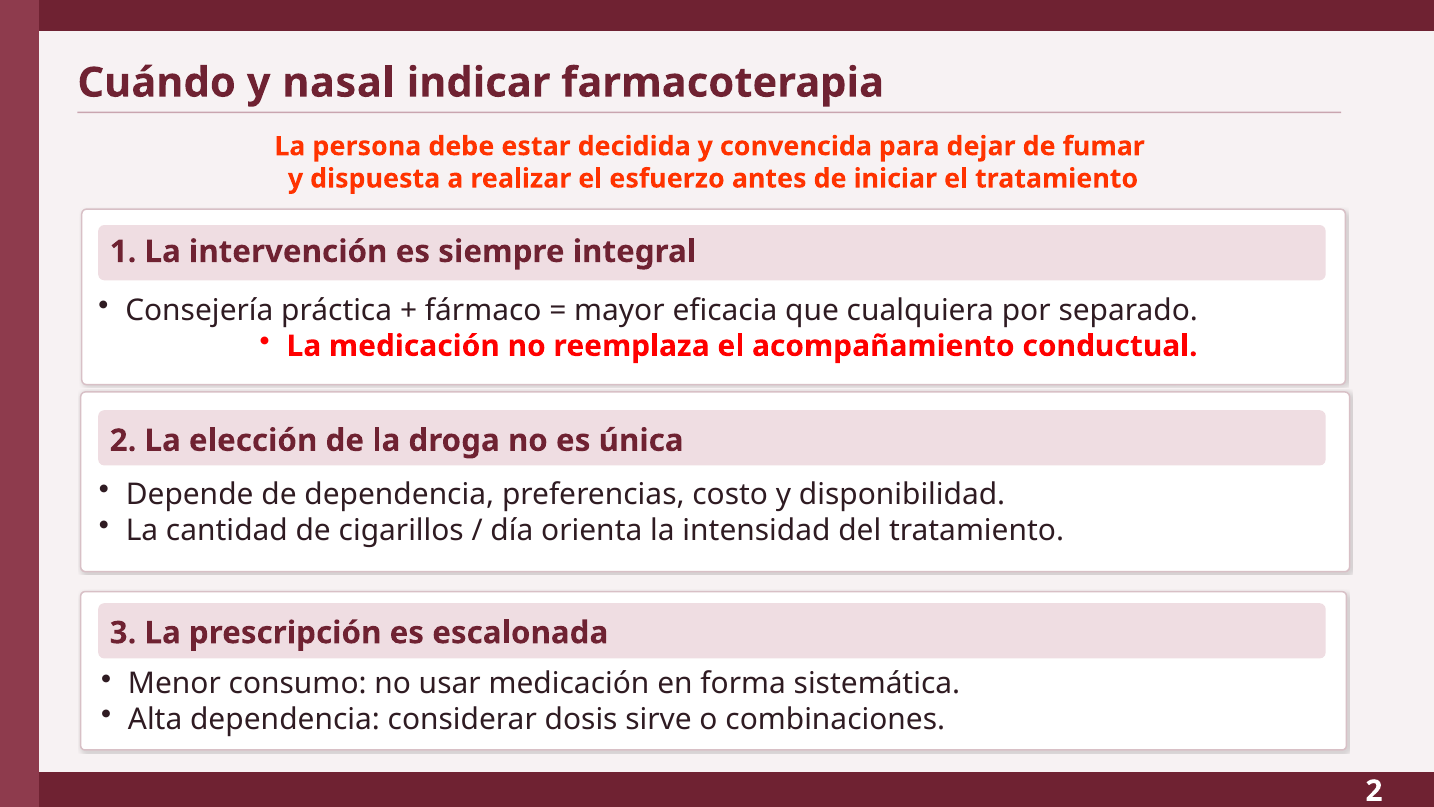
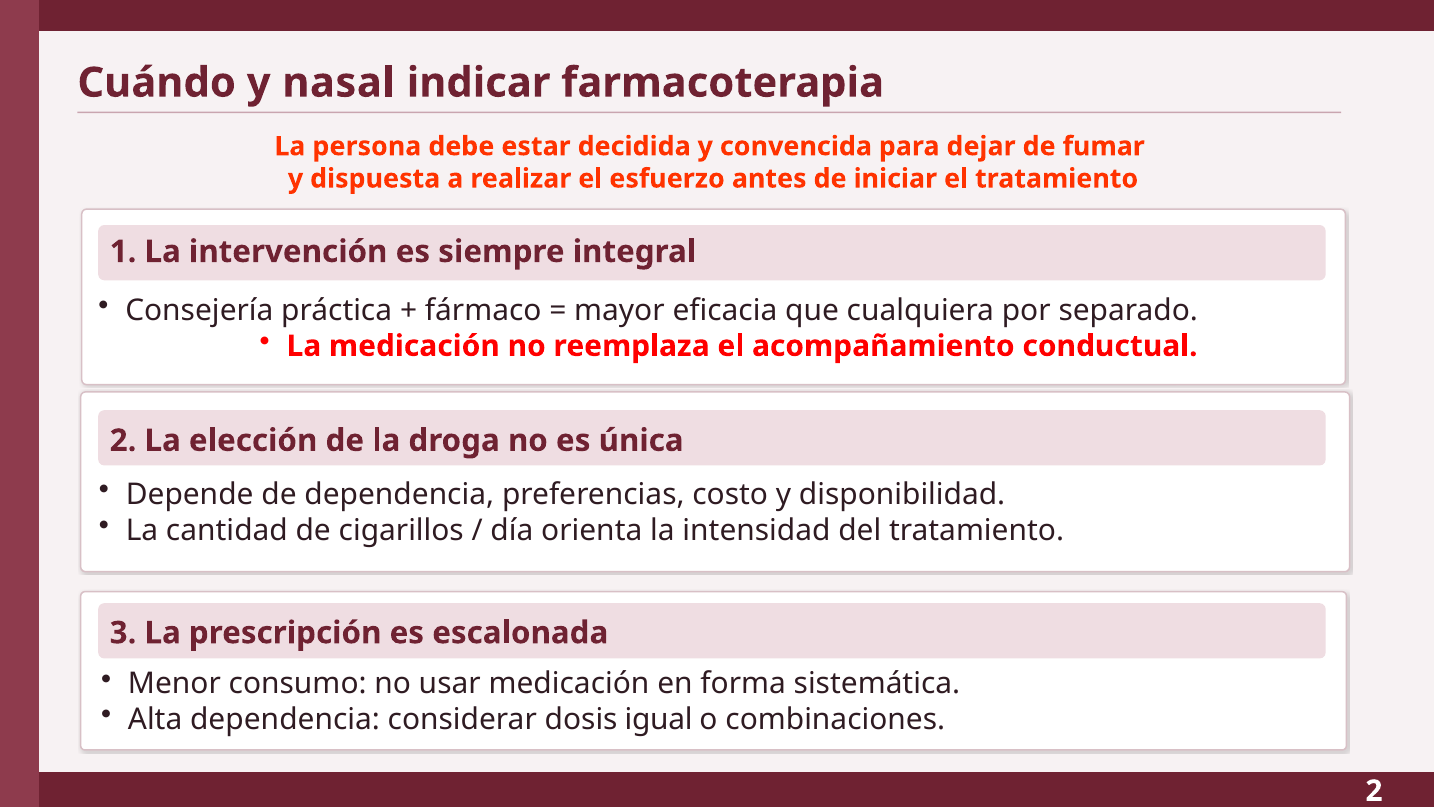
sirve: sirve -> igual (659, 720)
